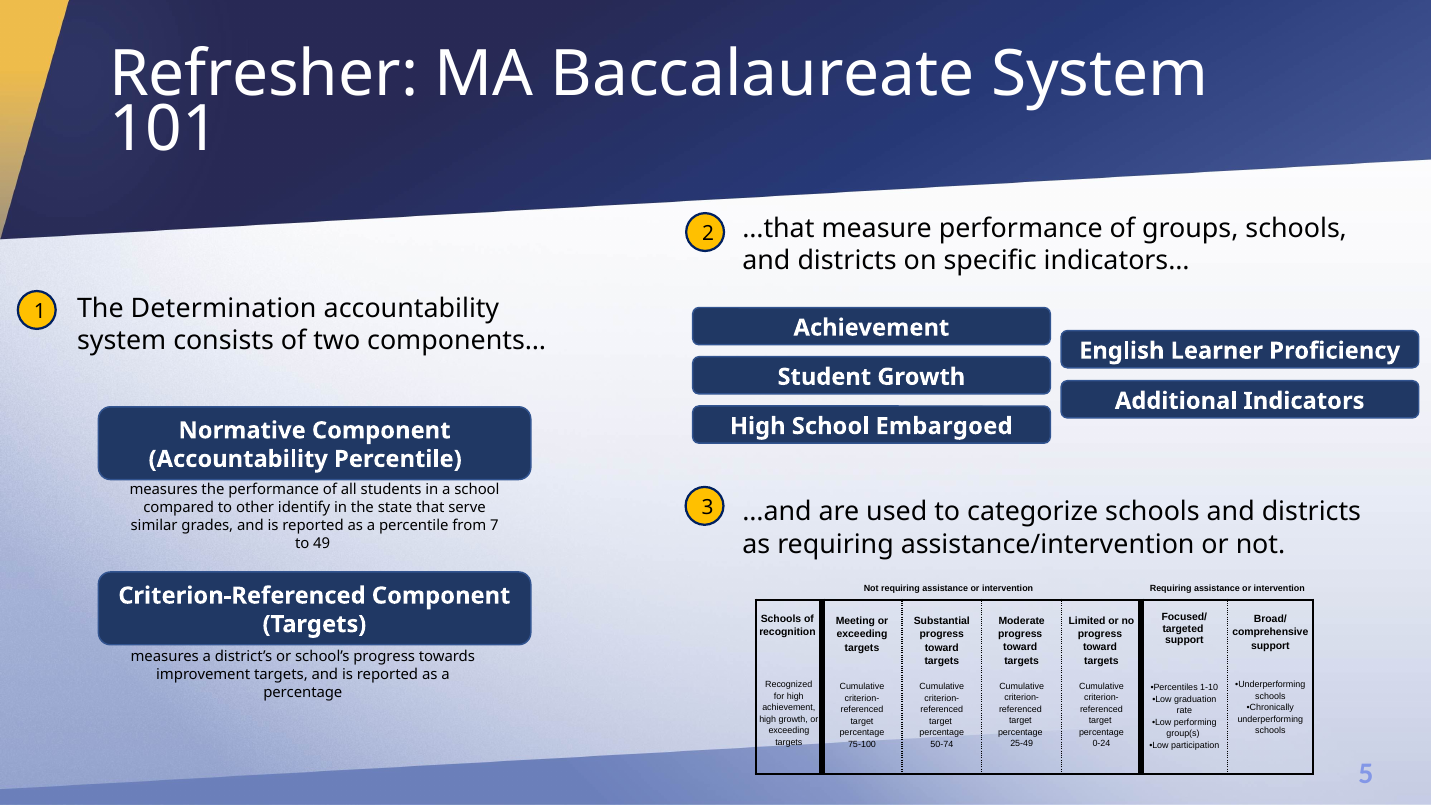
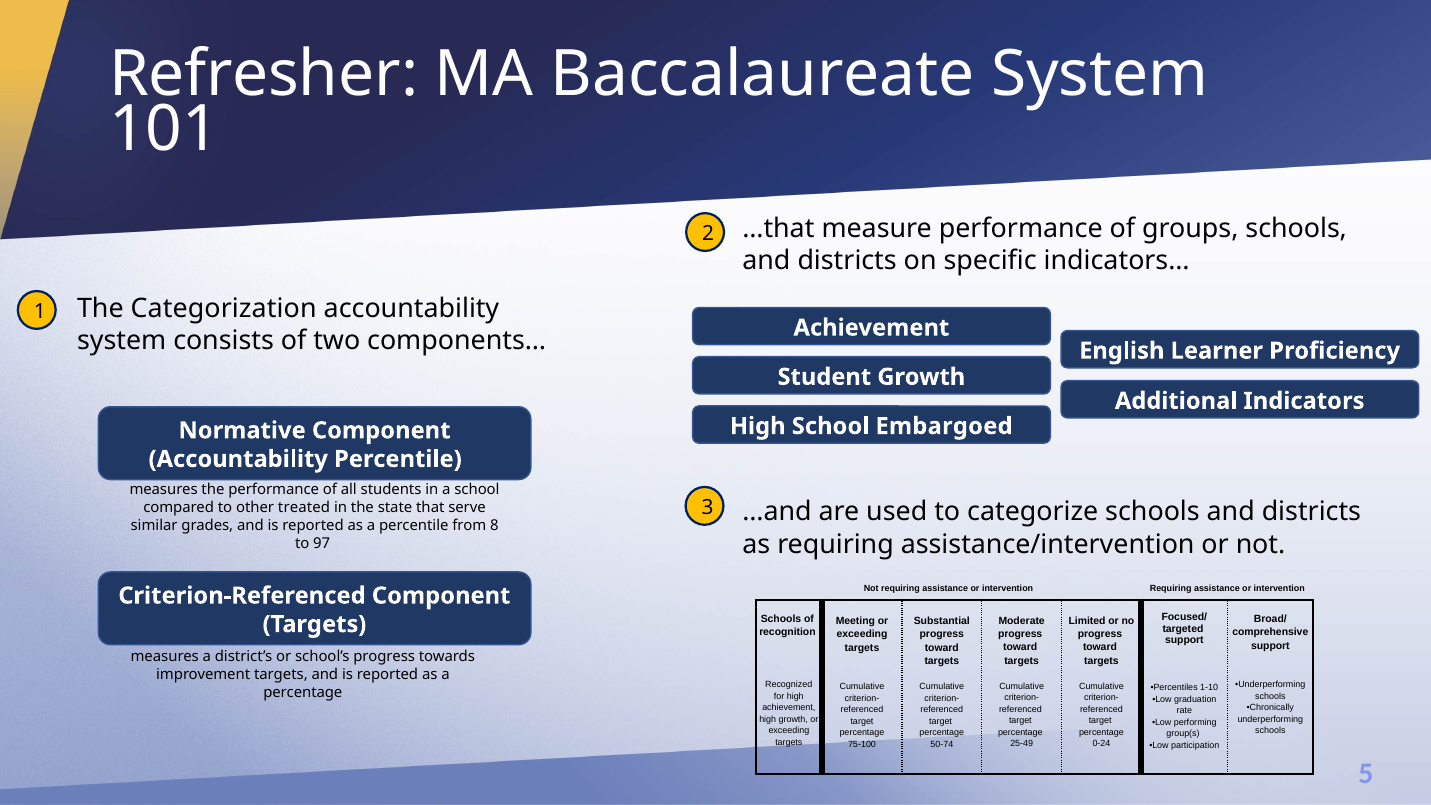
Determination: Determination -> Categorization (224, 308)
identify: identify -> treated (304, 508)
7: 7 -> 8 (494, 525)
49: 49 -> 97 (322, 543)
